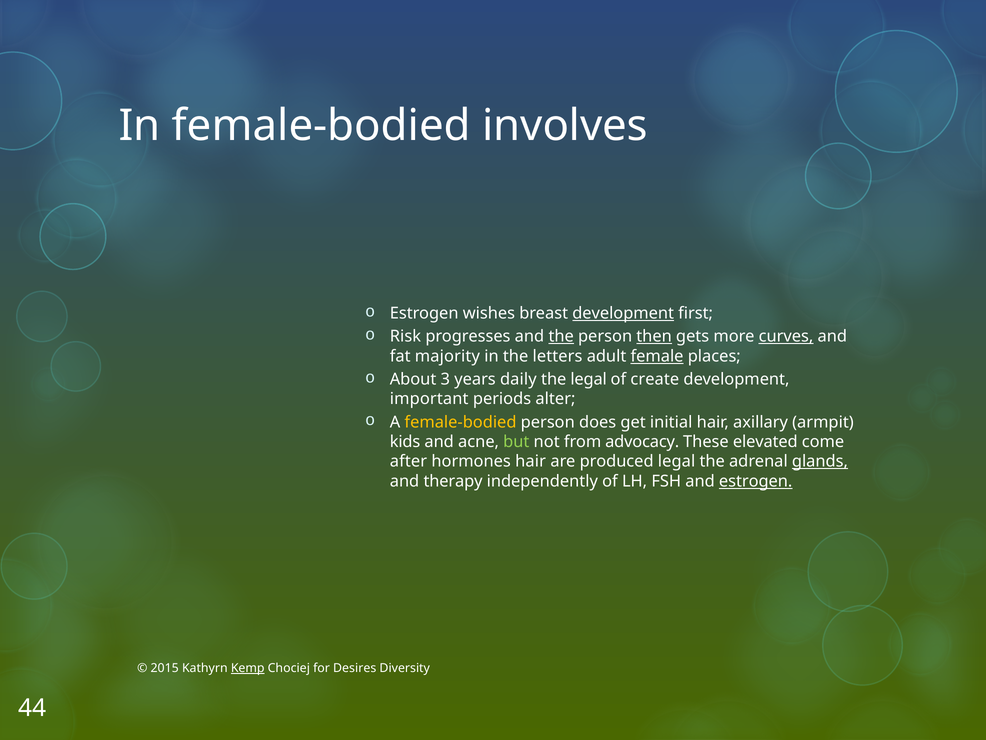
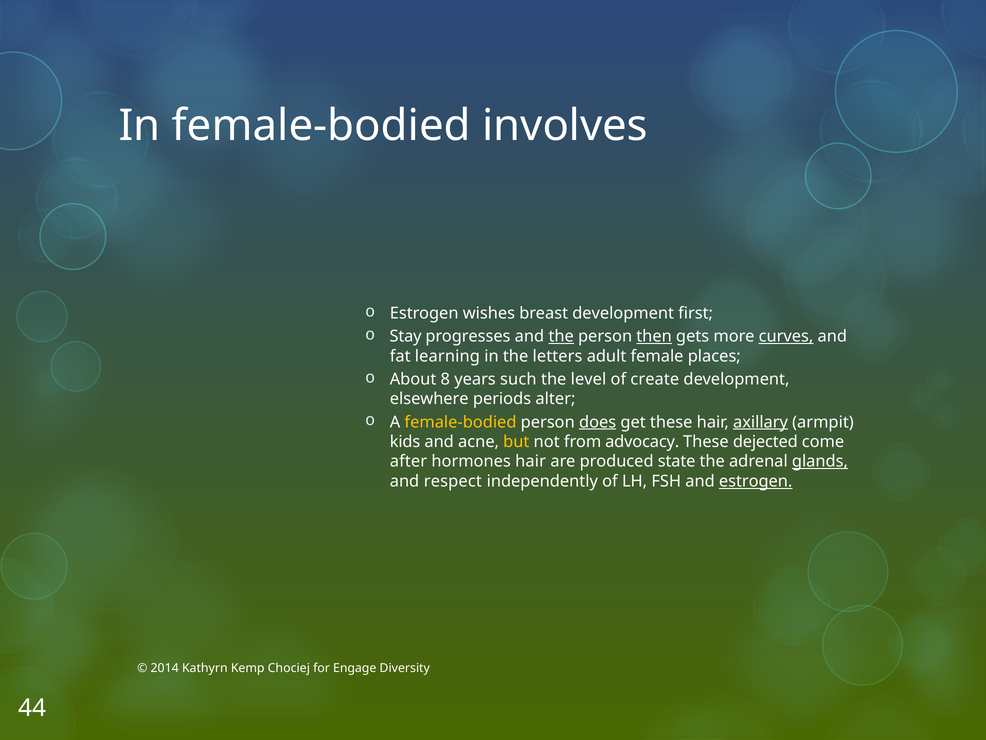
development underline: present -> none (623, 313)
Risk: Risk -> Stay (406, 336)
majority: majority -> learning (447, 356)
female underline: present -> none (657, 356)
3: 3 -> 8 (445, 379)
daily: daily -> such (518, 379)
the legal: legal -> level (589, 379)
important: important -> elsewhere (429, 399)
does underline: none -> present (598, 422)
get initial: initial -> these (671, 422)
axillary underline: none -> present (761, 422)
but colour: light green -> yellow (516, 442)
elevated: elevated -> dejected (765, 442)
produced legal: legal -> state (677, 461)
therapy: therapy -> respect (453, 481)
2015: 2015 -> 2014 (165, 668)
Kemp underline: present -> none (248, 668)
Desires: Desires -> Engage (355, 668)
